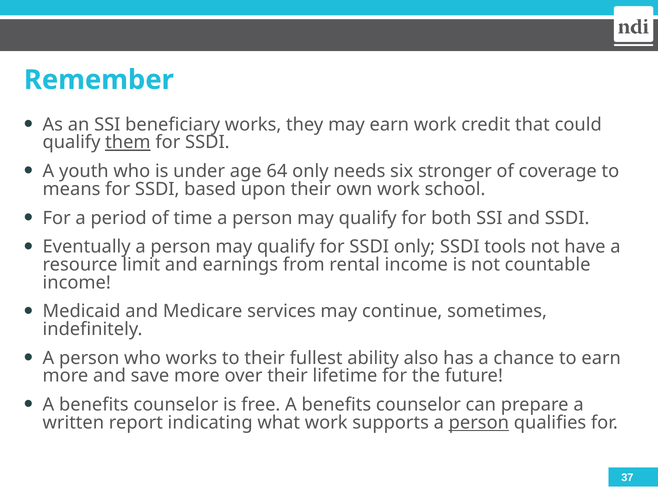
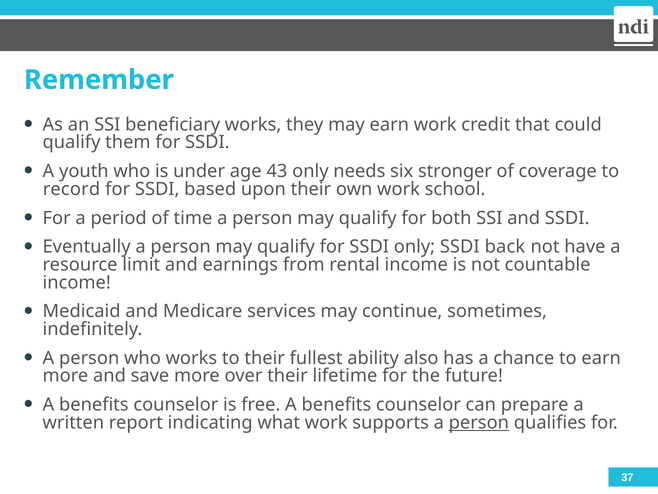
them underline: present -> none (128, 142)
64: 64 -> 43 (277, 171)
means: means -> record (71, 189)
tools: tools -> back (505, 247)
